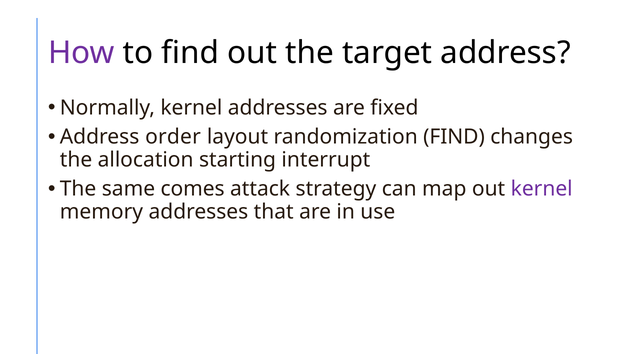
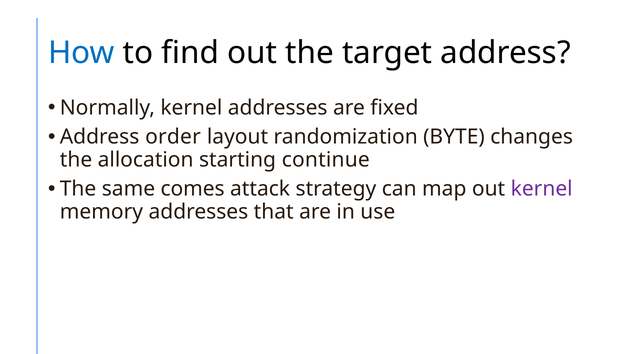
How colour: purple -> blue (81, 53)
randomization FIND: FIND -> BYTE (454, 137)
interrupt: interrupt -> continue (326, 160)
